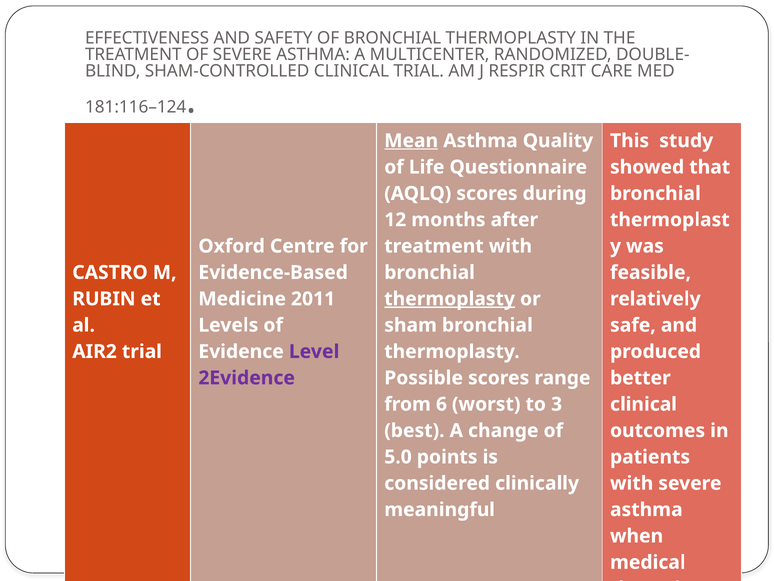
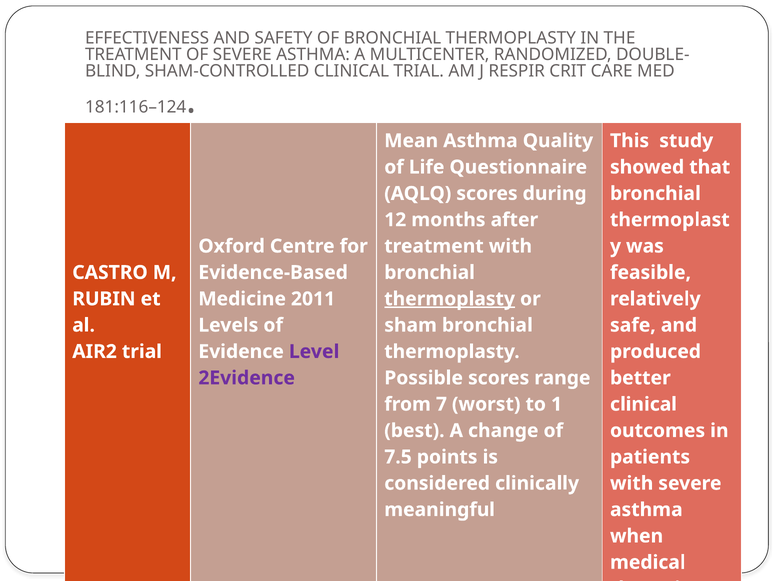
Mean underline: present -> none (411, 141)
6: 6 -> 7 (441, 404)
3: 3 -> 1 (557, 404)
5.0: 5.0 -> 7.5 (398, 457)
